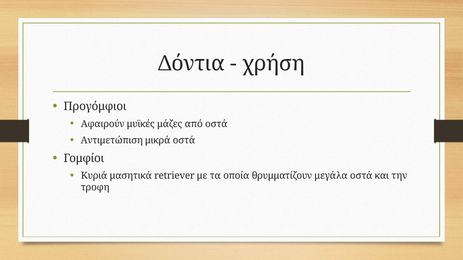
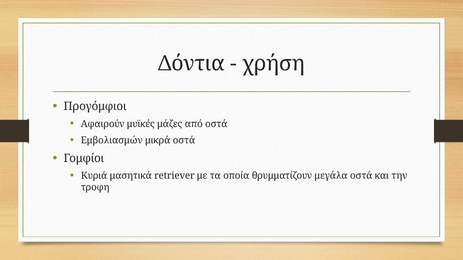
Αντιμετώπιση: Αντιμετώπιση -> Εμβολιασμών (112, 140)
